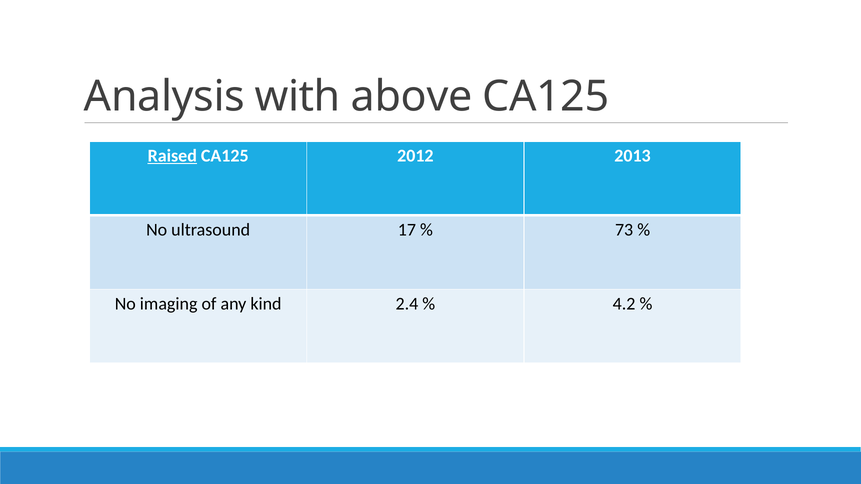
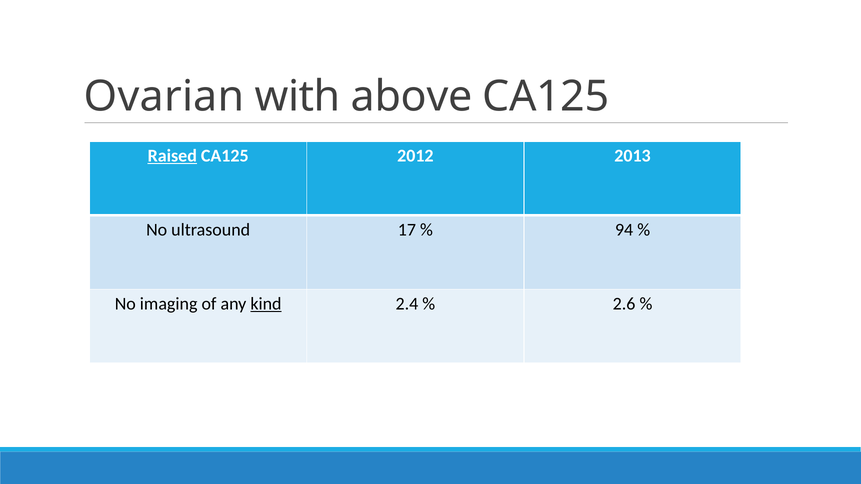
Analysis: Analysis -> Ovarian (164, 96)
73: 73 -> 94 (624, 230)
kind underline: none -> present (266, 304)
4.2: 4.2 -> 2.6 (624, 304)
